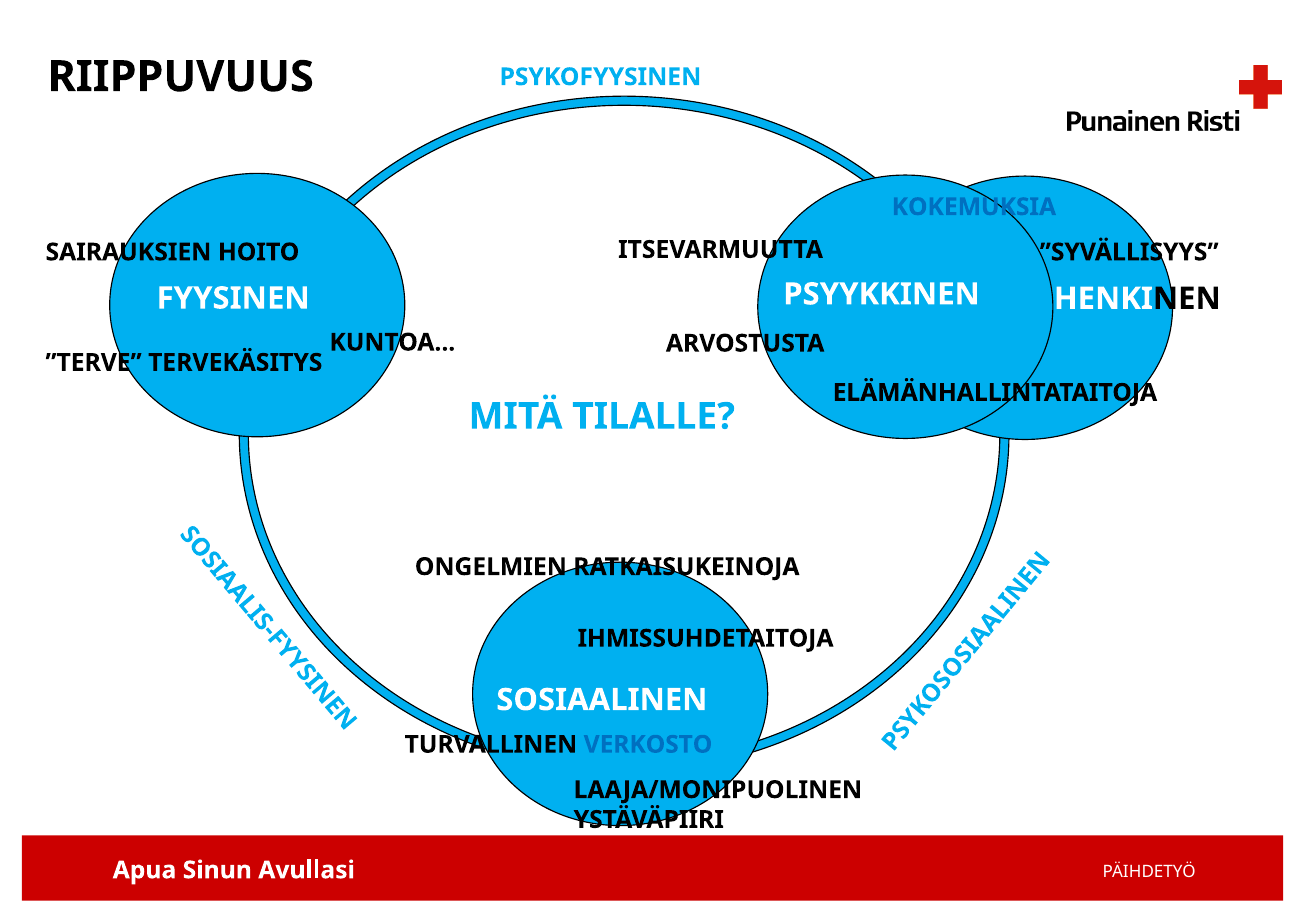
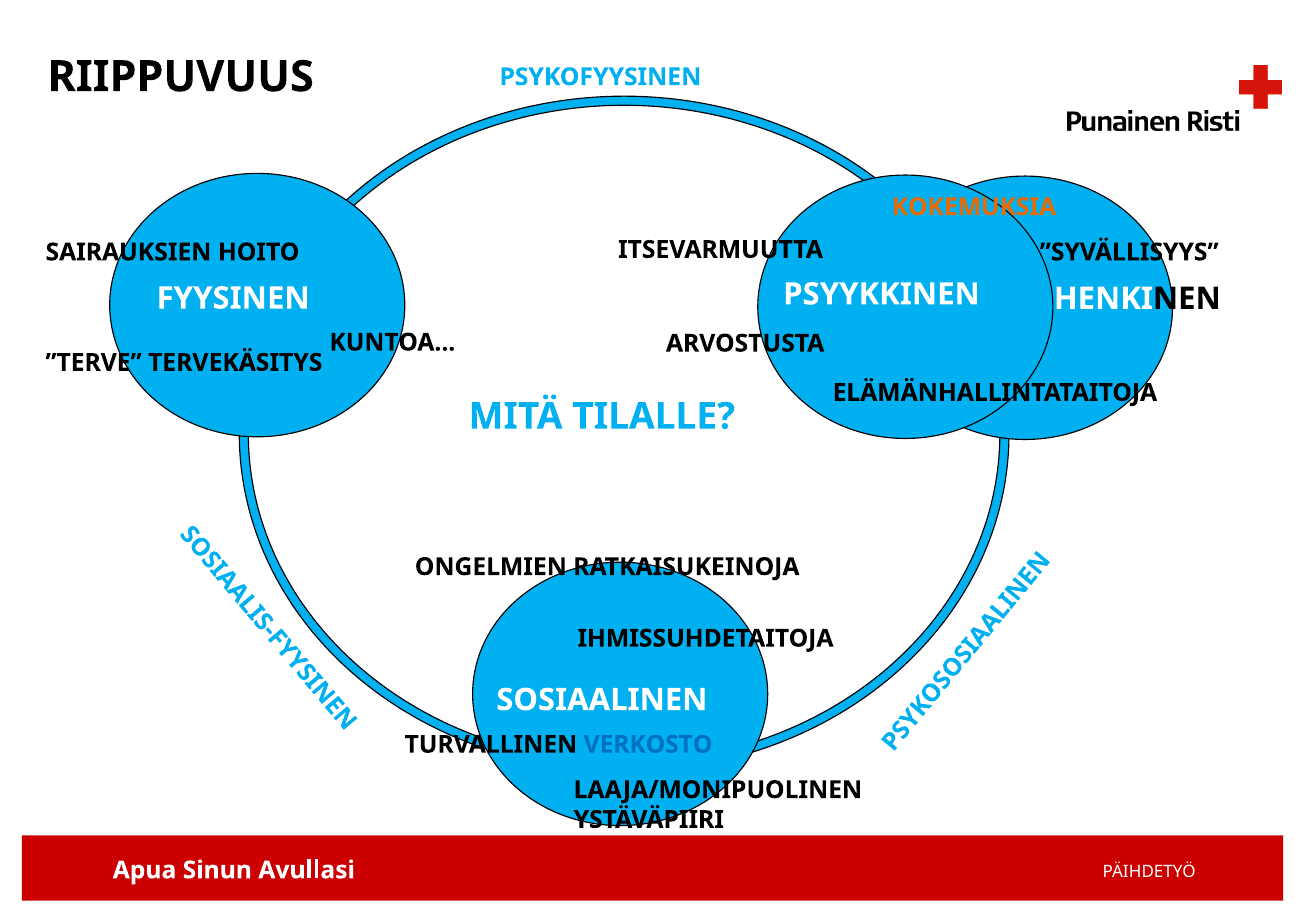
KOKEMUKSIA colour: blue -> orange (974, 207)
